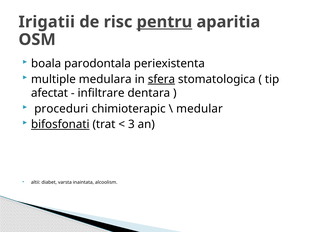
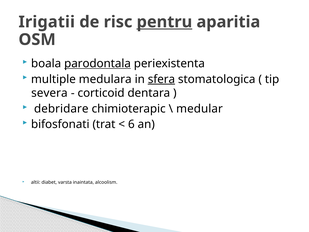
parodontala underline: none -> present (98, 63)
afectat: afectat -> severa (49, 93)
infiltrare: infiltrare -> corticoid (101, 93)
proceduri: proceduri -> debridare (61, 109)
bifosfonati underline: present -> none (60, 124)
3: 3 -> 6 (131, 124)
